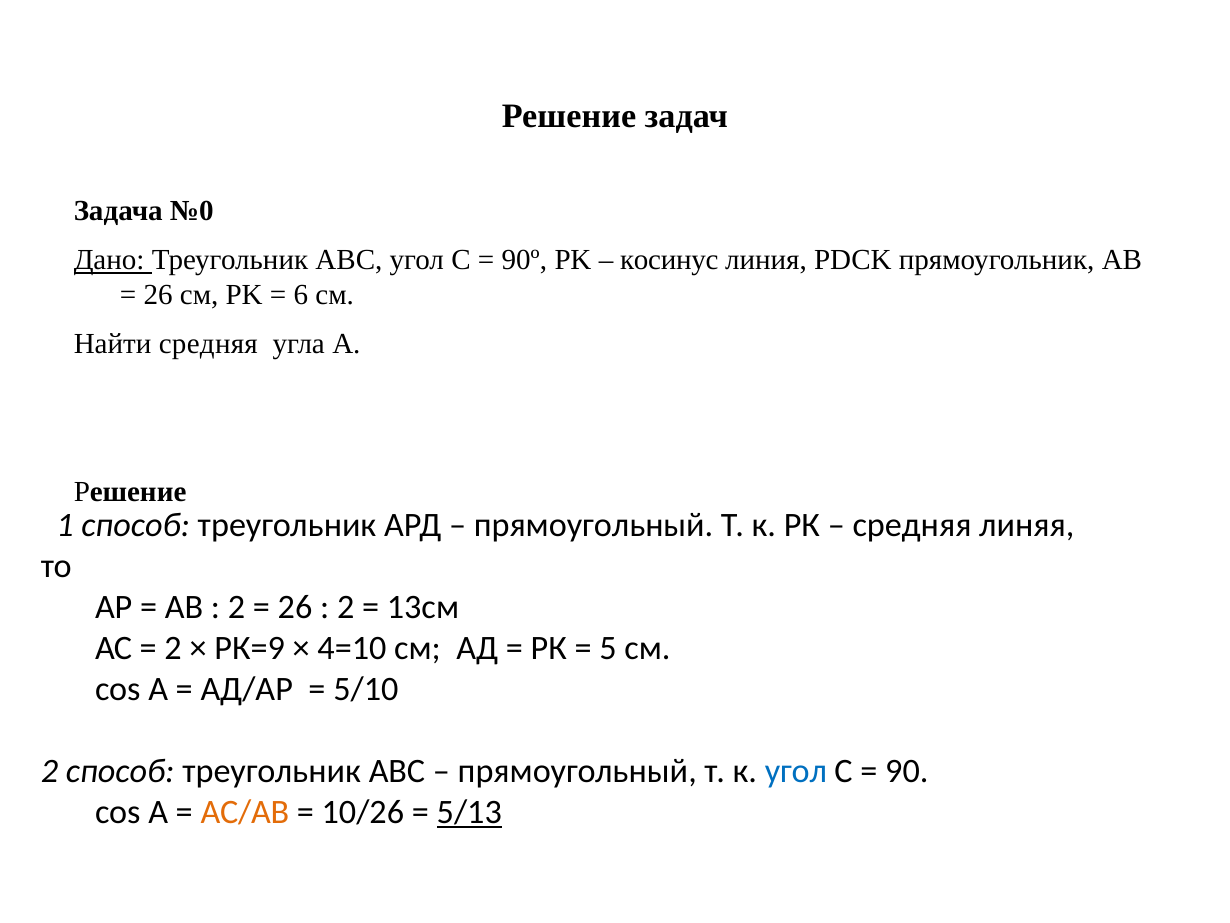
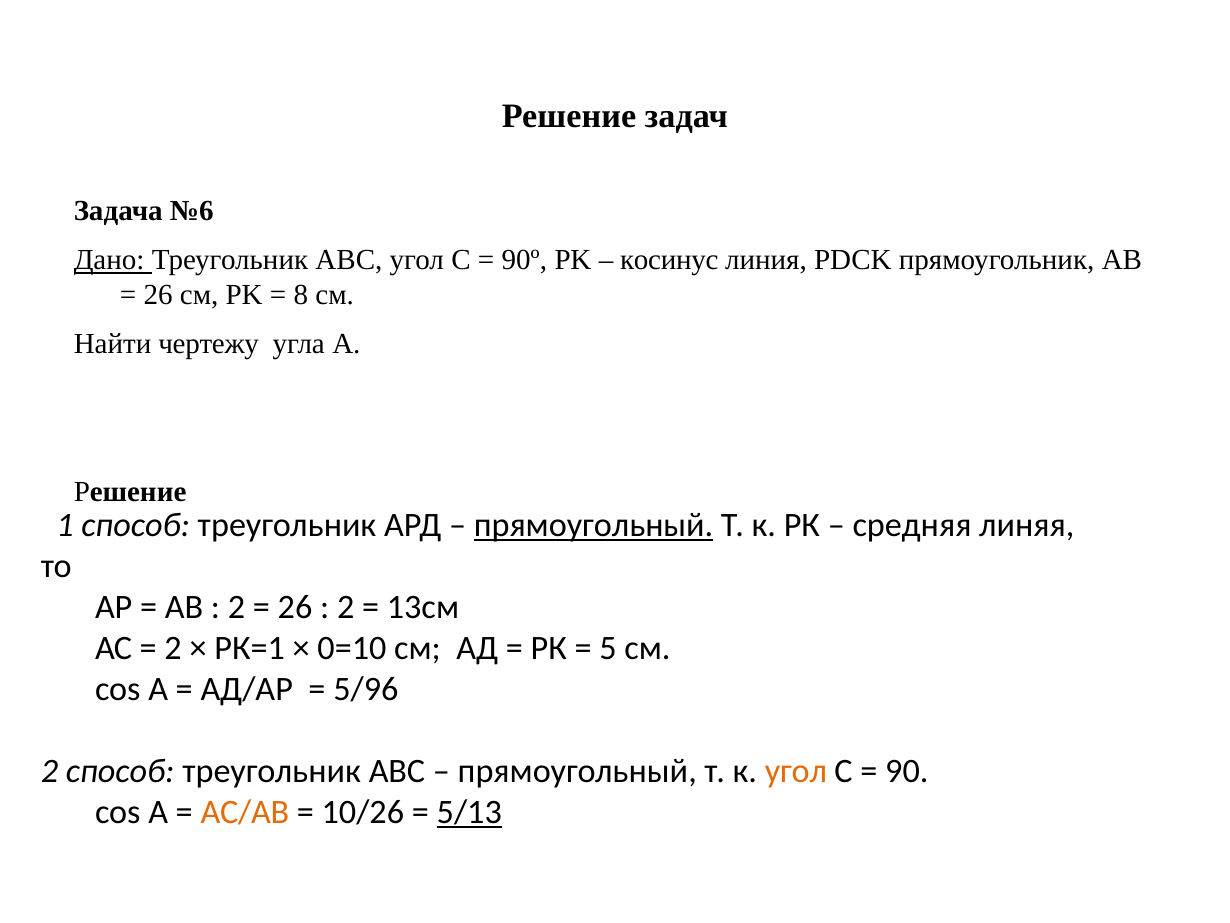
№0: №0 -> №6 (192, 211)
6: 6 -> 8 (301, 295)
Найти средняя: средняя -> чертежу (209, 344)
прямоугольный underline: none -> present (594, 525)
РК=9: РК=9 -> РК=1 (250, 648)
4=10: 4=10 -> 0=10 (352, 648)
5/10: 5/10 -> 5/96 (366, 689)
угол colour: blue -> orange (796, 771)
